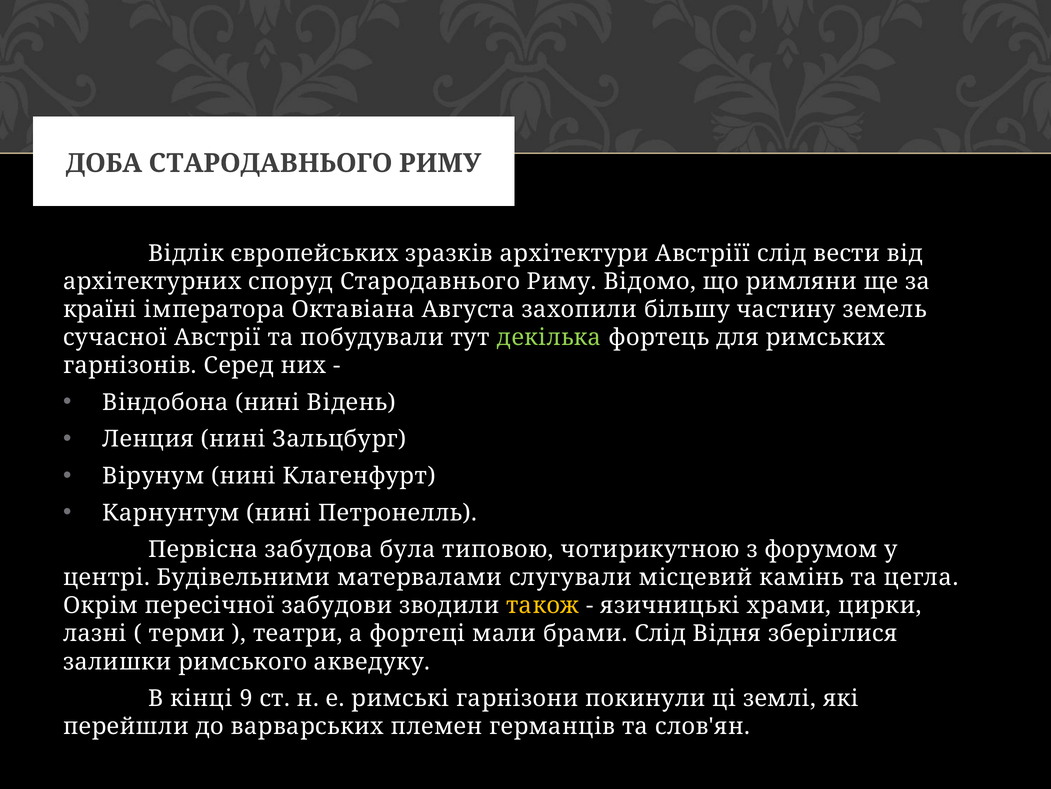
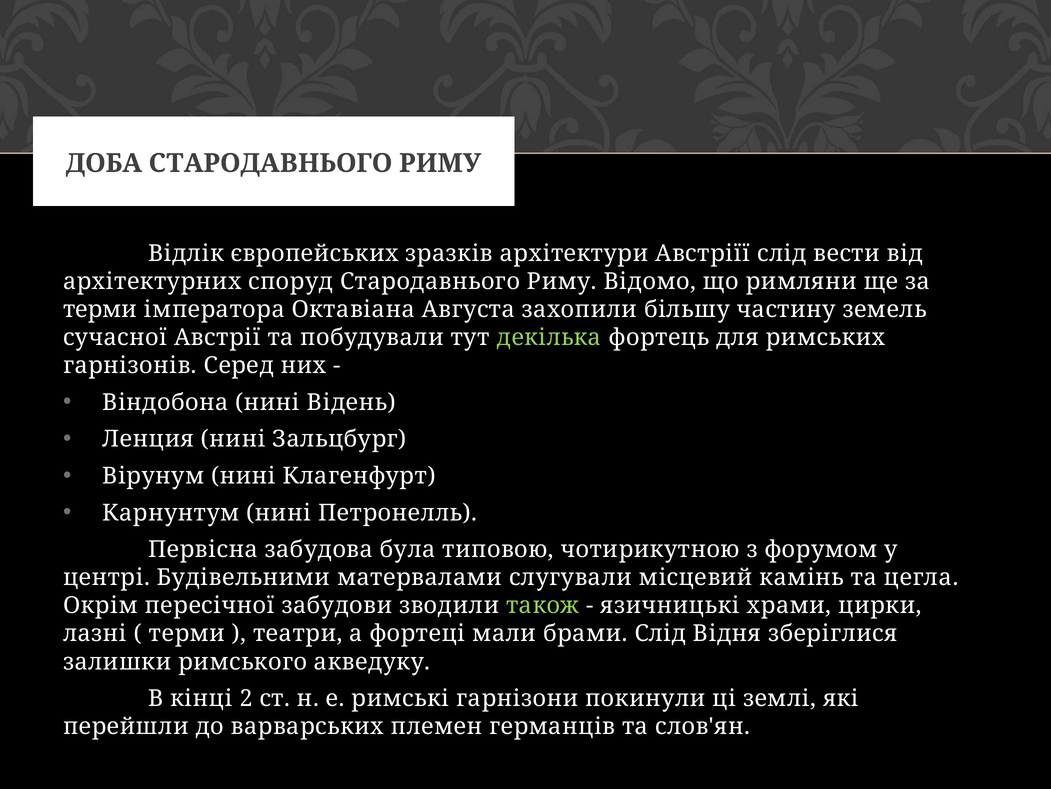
країні: країні -> терми (100, 309)
також colour: yellow -> light green (543, 605)
9: 9 -> 2 (246, 698)
